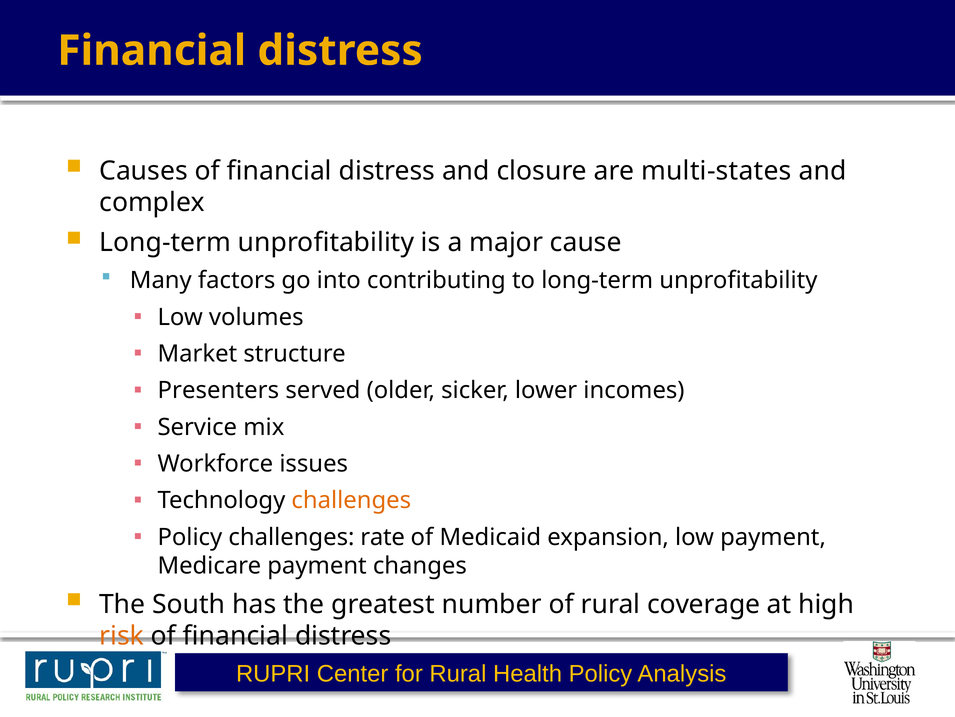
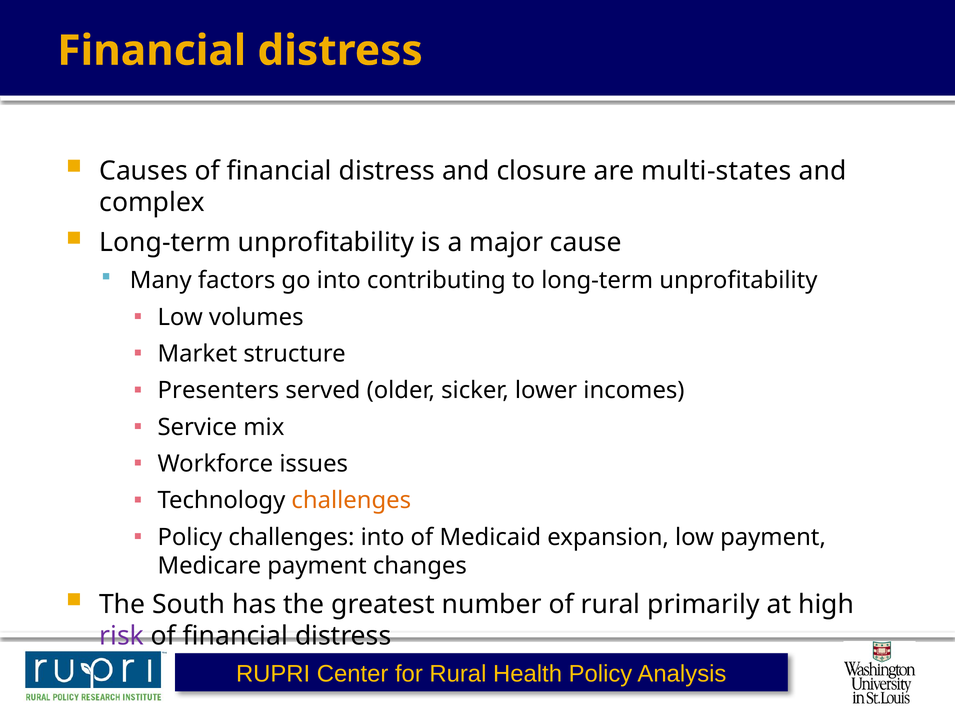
challenges rate: rate -> into (383, 537)
coverage: coverage -> primarily (704, 604)
risk colour: orange -> purple (122, 636)
